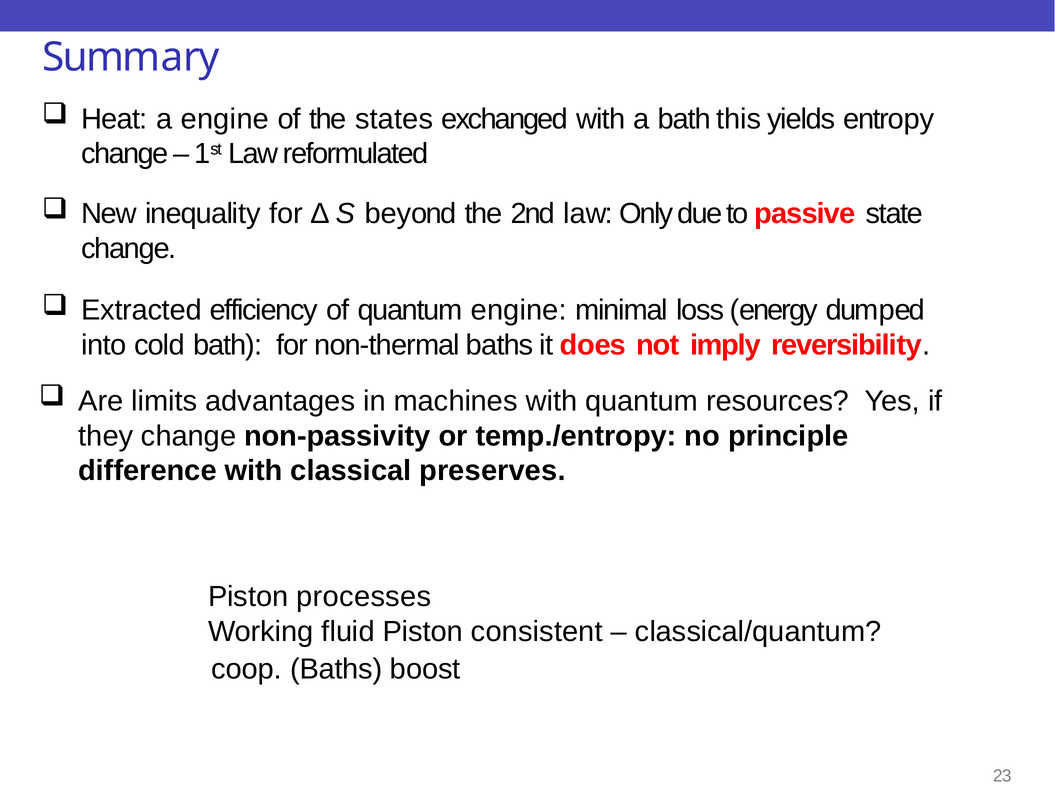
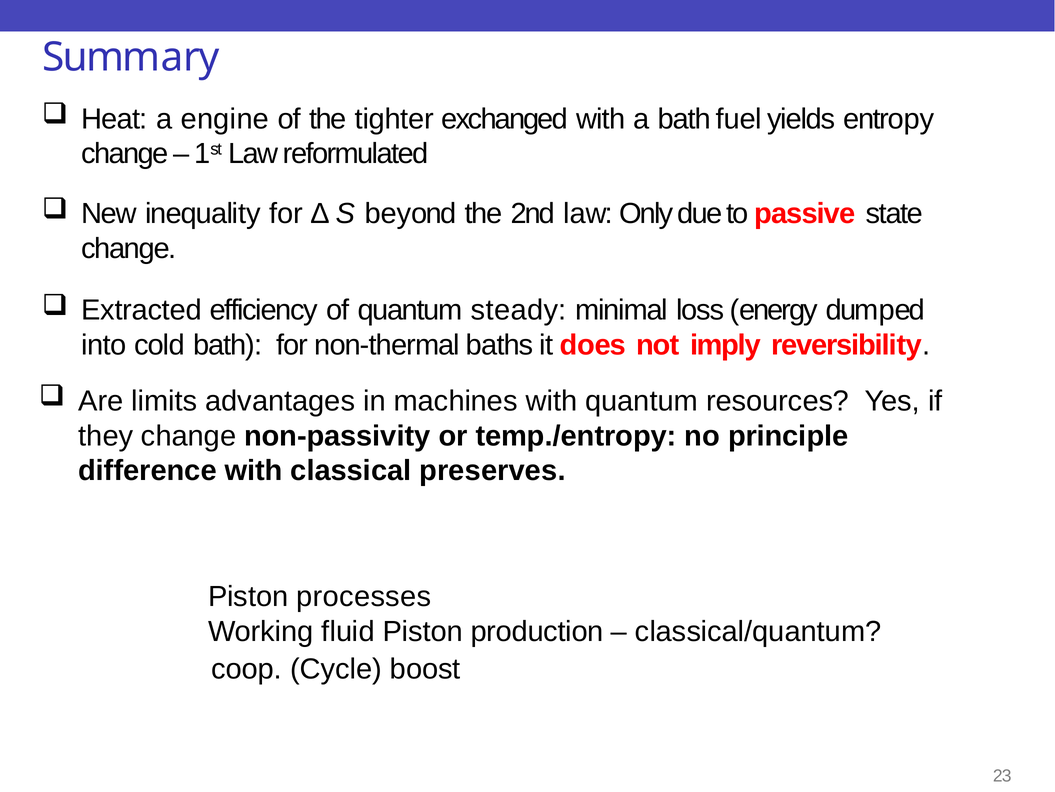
states: states -> tighter (394, 119)
this: this -> fuel (739, 119)
quantum engine: engine -> steady (519, 310)
consistent: consistent -> production (537, 632)
coop Baths: Baths -> Cycle (336, 669)
